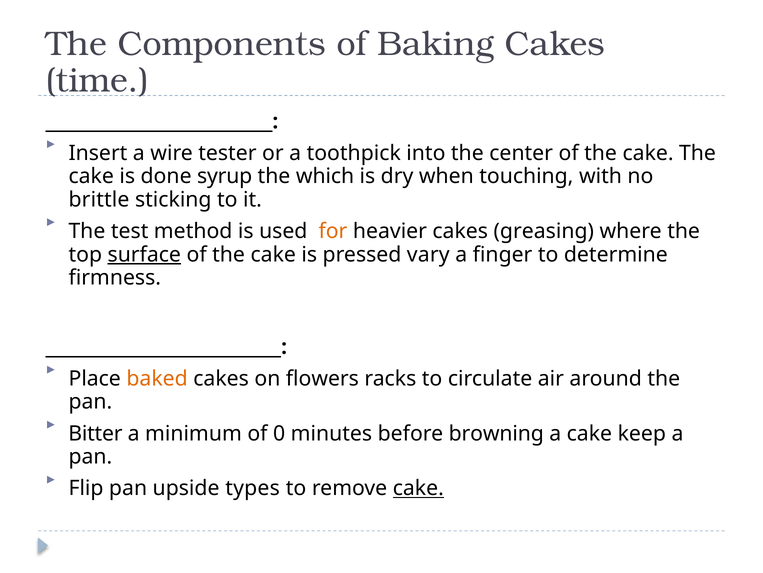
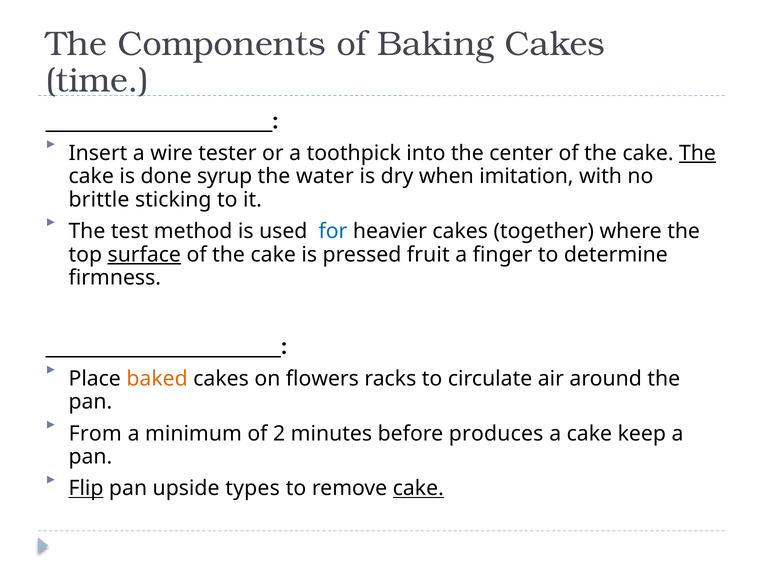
The underline: none -> present (698, 153)
which: which -> water (325, 176)
touching: touching -> imitation (526, 176)
for colour: orange -> blue (333, 231)
greasing: greasing -> together (544, 231)
vary: vary -> fruit (428, 254)
Bitter: Bitter -> From (95, 433)
0: 0 -> 2 (279, 433)
browning: browning -> produces (496, 433)
Flip underline: none -> present (86, 488)
